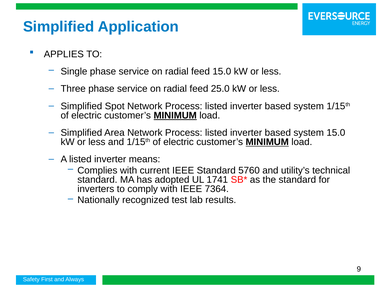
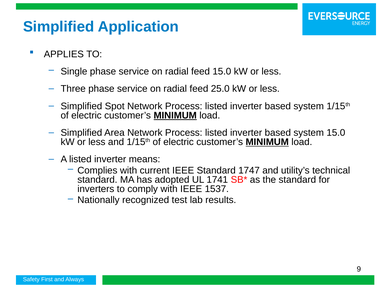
5760: 5760 -> 1747 (249, 170)
7364: 7364 -> 1537 (217, 189)
